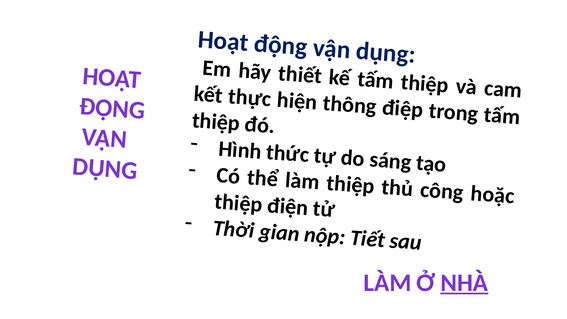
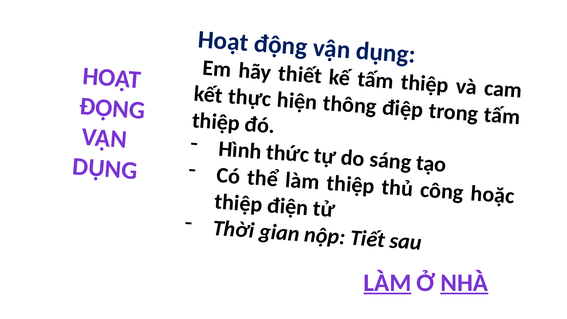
LÀM underline: none -> present (387, 283)
